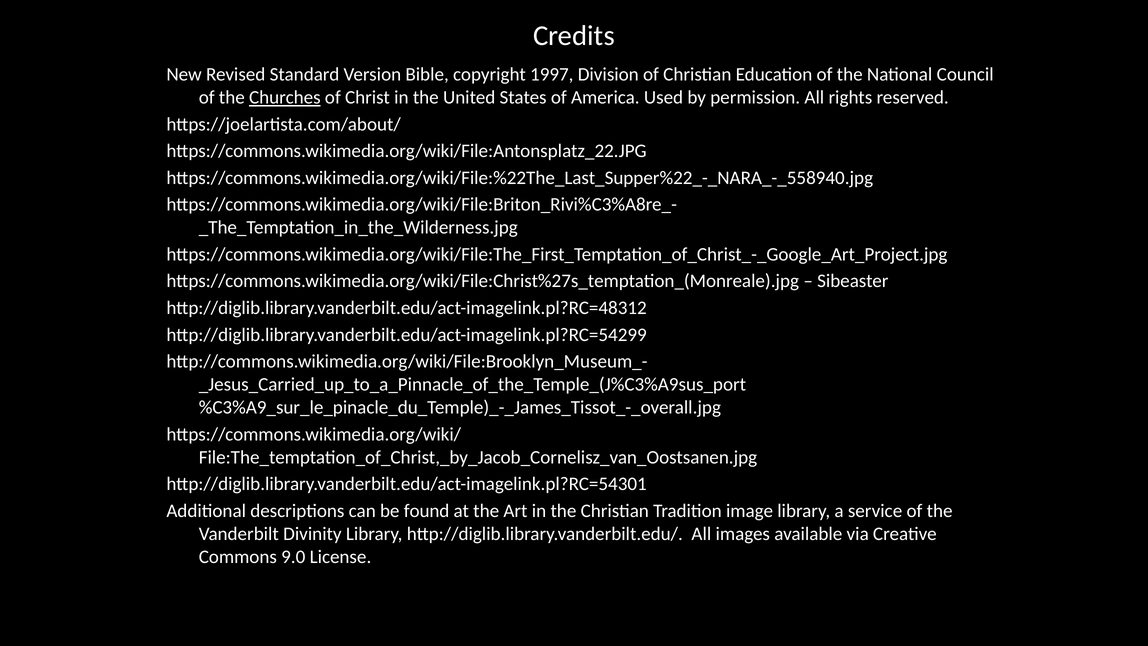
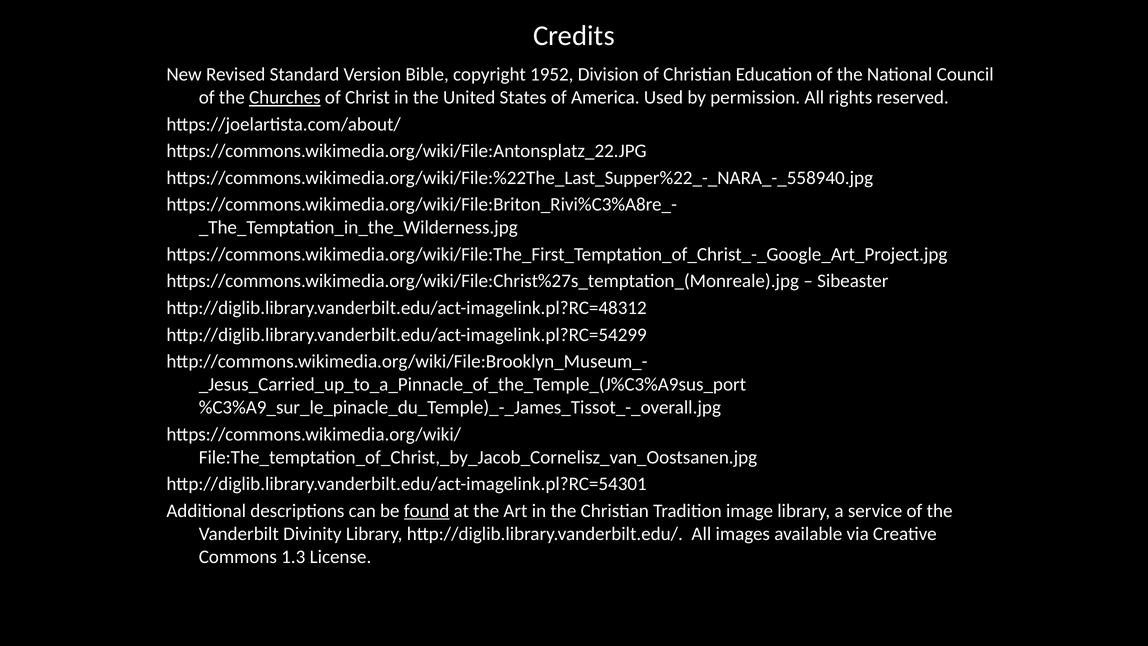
1997: 1997 -> 1952 (552, 75)
found underline: none -> present (427, 511)
9.0: 9.0 -> 1.3 (293, 556)
